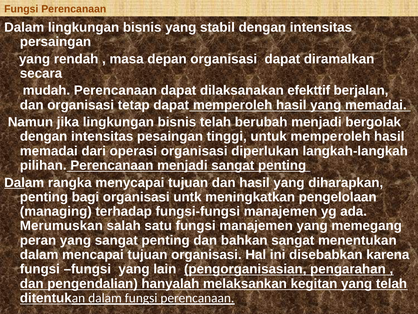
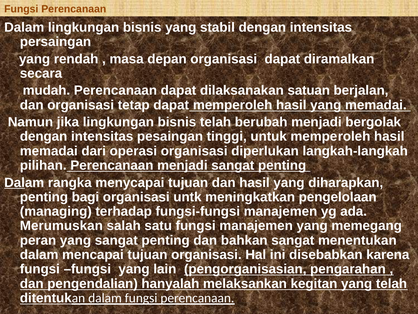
efekttif: efekttif -> satuan (309, 90)
